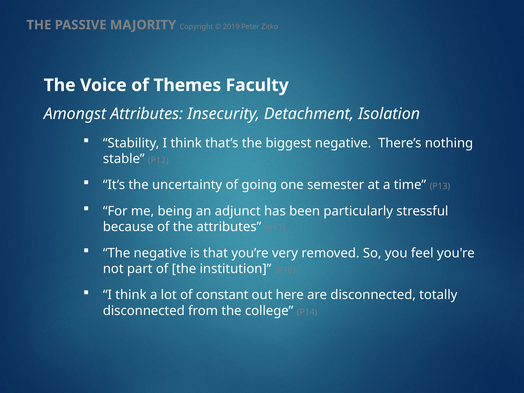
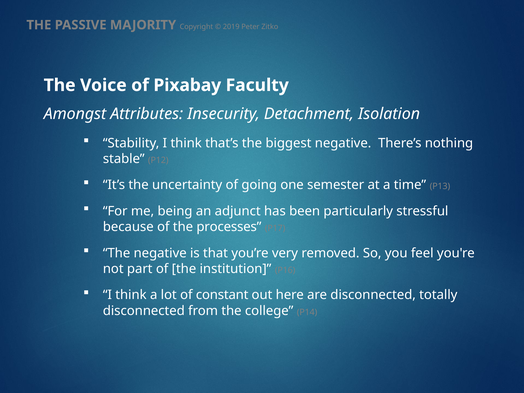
Themes: Themes -> Pixabay (187, 85)
the attributes: attributes -> processes (229, 227)
